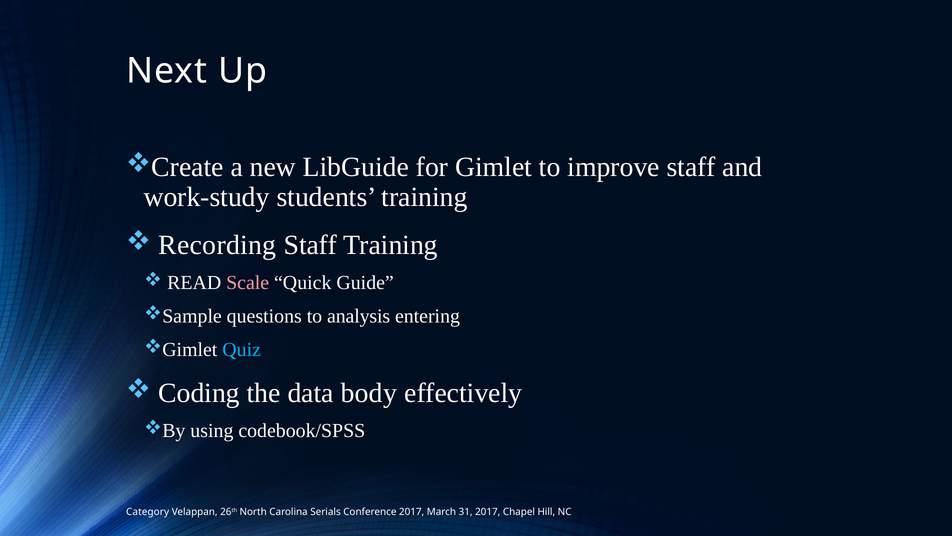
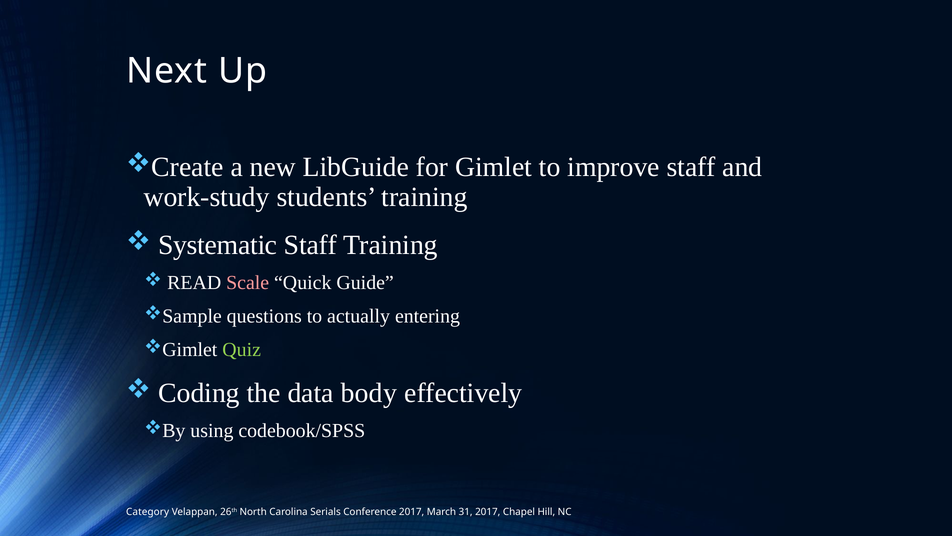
Recording: Recording -> Systematic (218, 245)
analysis: analysis -> actually (359, 316)
Quiz colour: light blue -> light green (242, 349)
